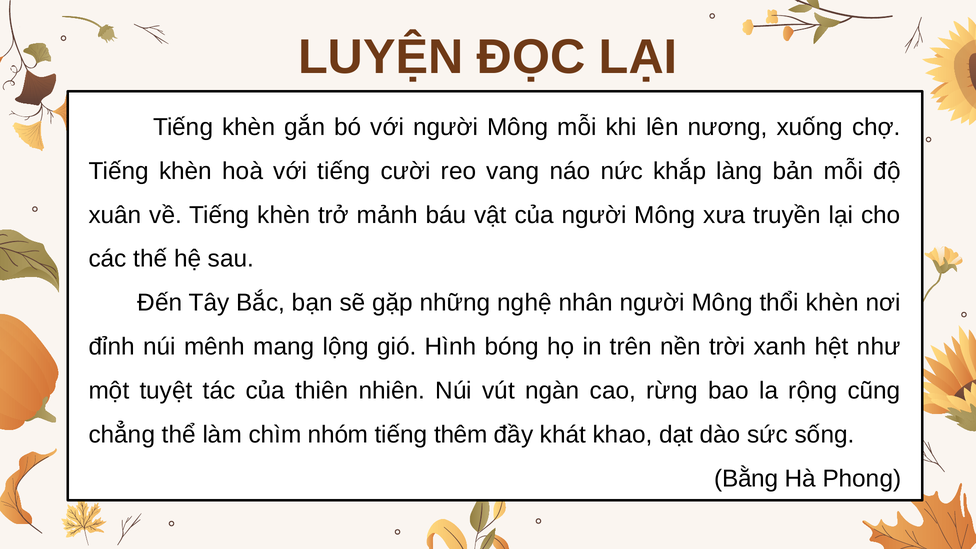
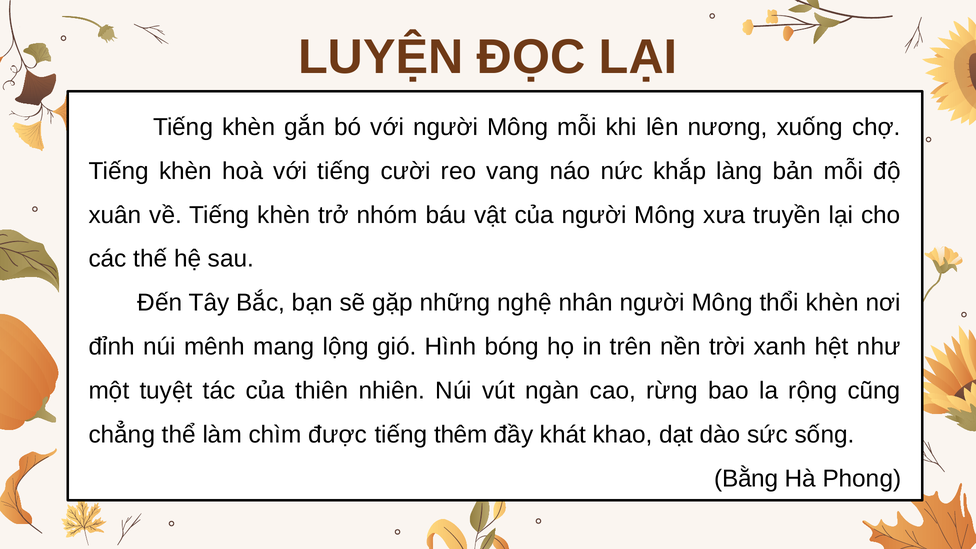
mảnh: mảnh -> nhóm (387, 215)
nhóm: nhóm -> được (338, 435)
